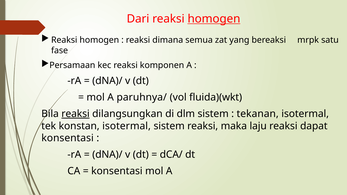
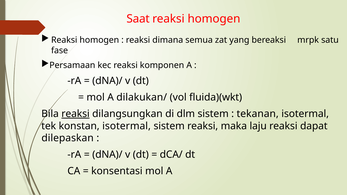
Dari: Dari -> Saat (138, 19)
homogen underline: present -> none (214, 19)
paruhnya/: paruhnya/ -> dilakukan/ (142, 97)
konsentasi: konsentasi -> dilepaskan (68, 138)
